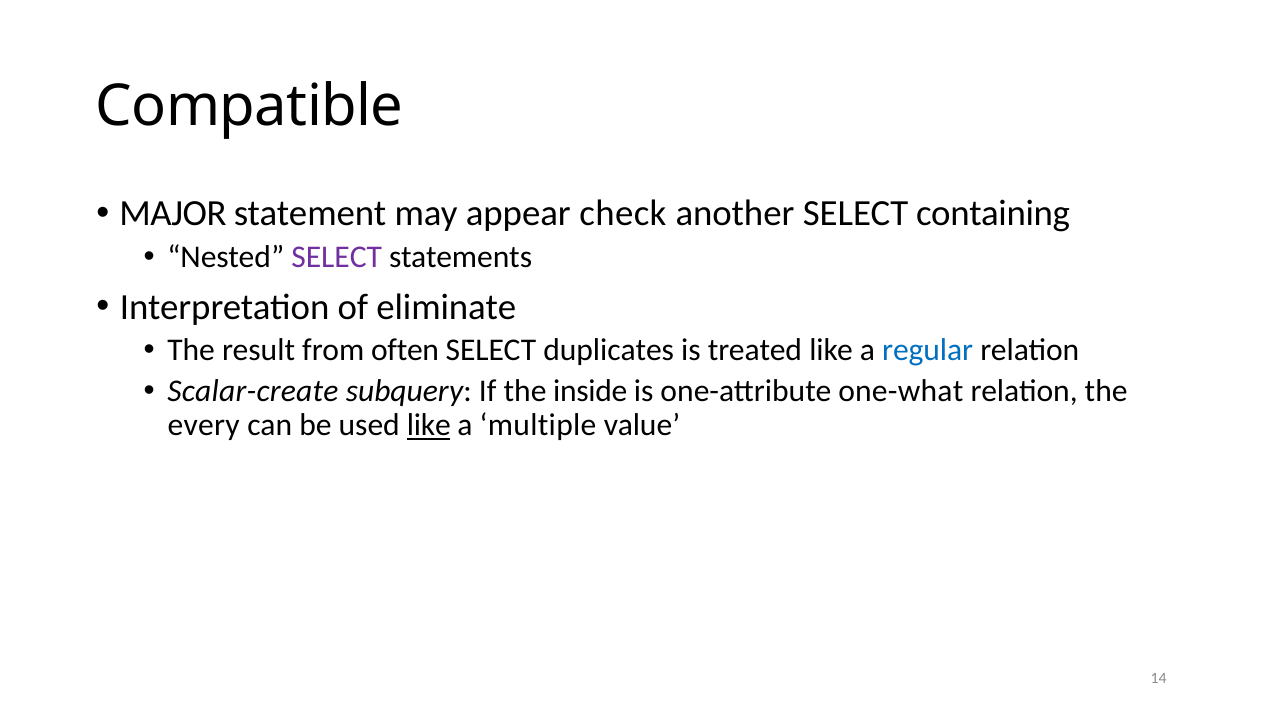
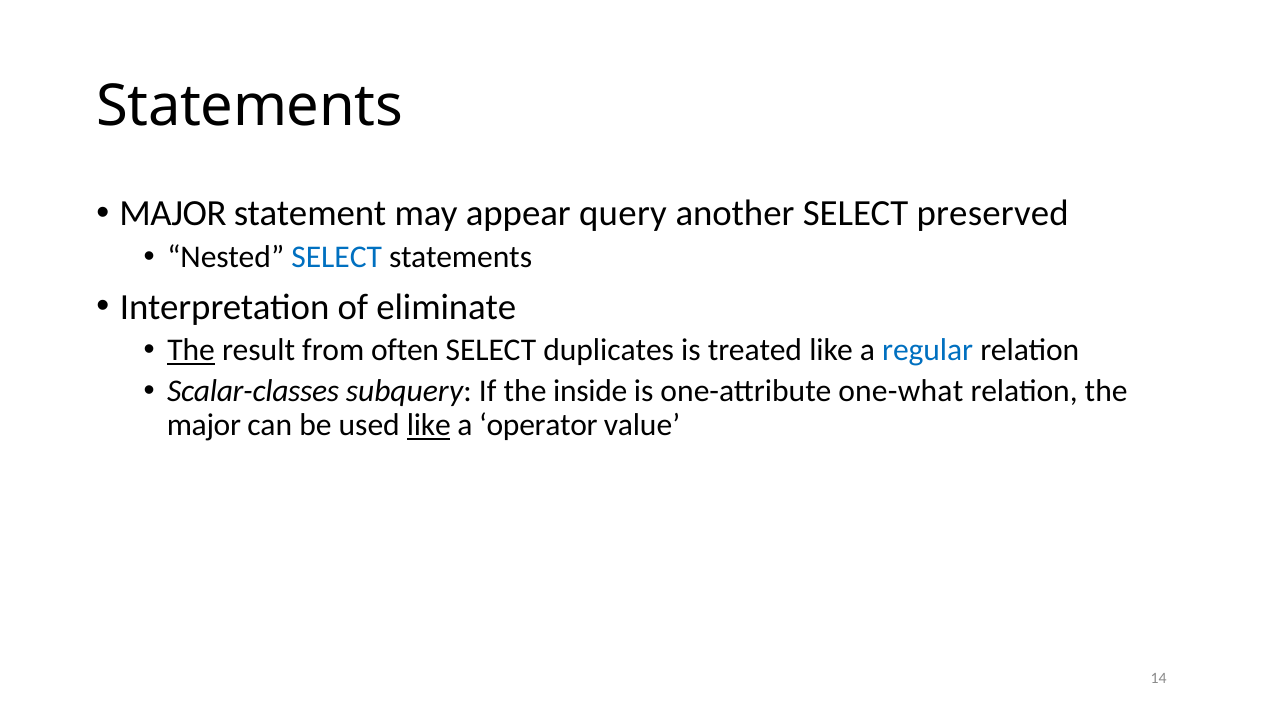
Compatible: Compatible -> Statements (250, 106)
check: check -> query (623, 214)
containing: containing -> preserved (993, 214)
SELECT colour: purple -> blue (337, 257)
The underline: none -> present (191, 351)
Scalar-create: Scalar-create -> Scalar-classes (253, 391)
every: every -> major (204, 425)
multiple: multiple -> operator (538, 425)
